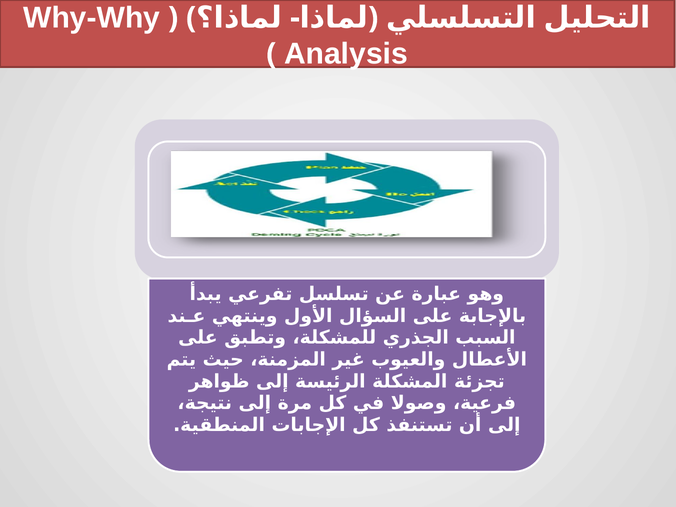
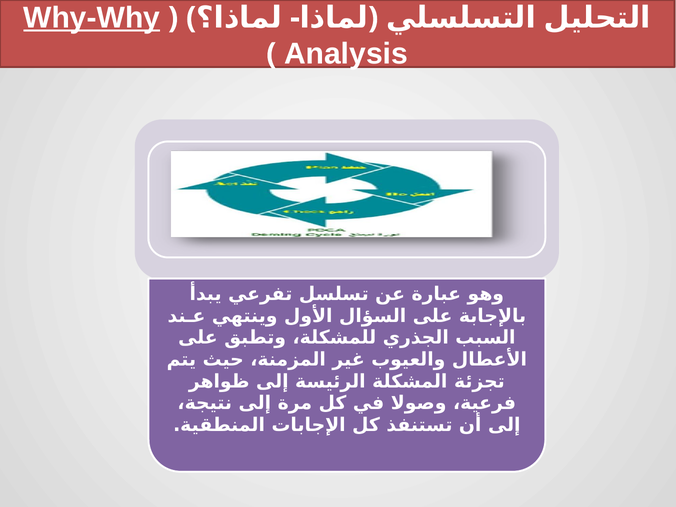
Why-Why underline: none -> present (92, 18)
